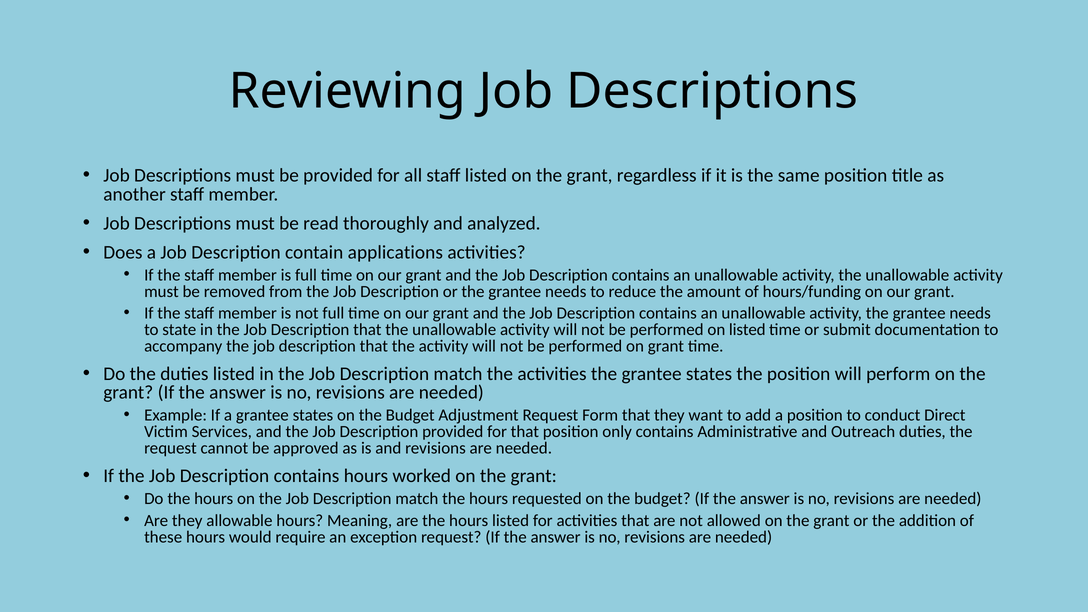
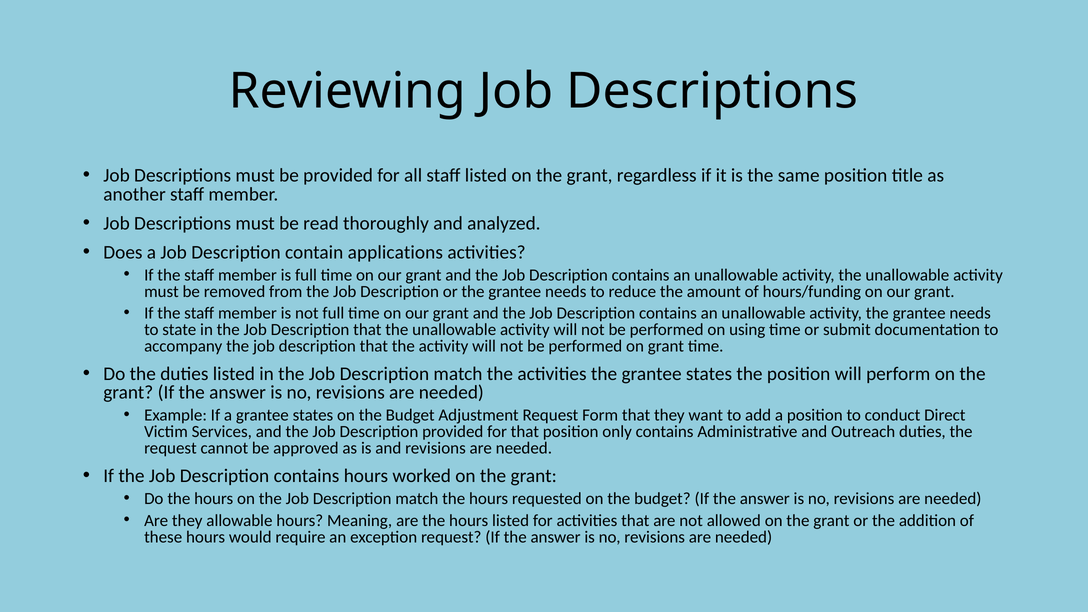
on listed: listed -> using (747, 330)
